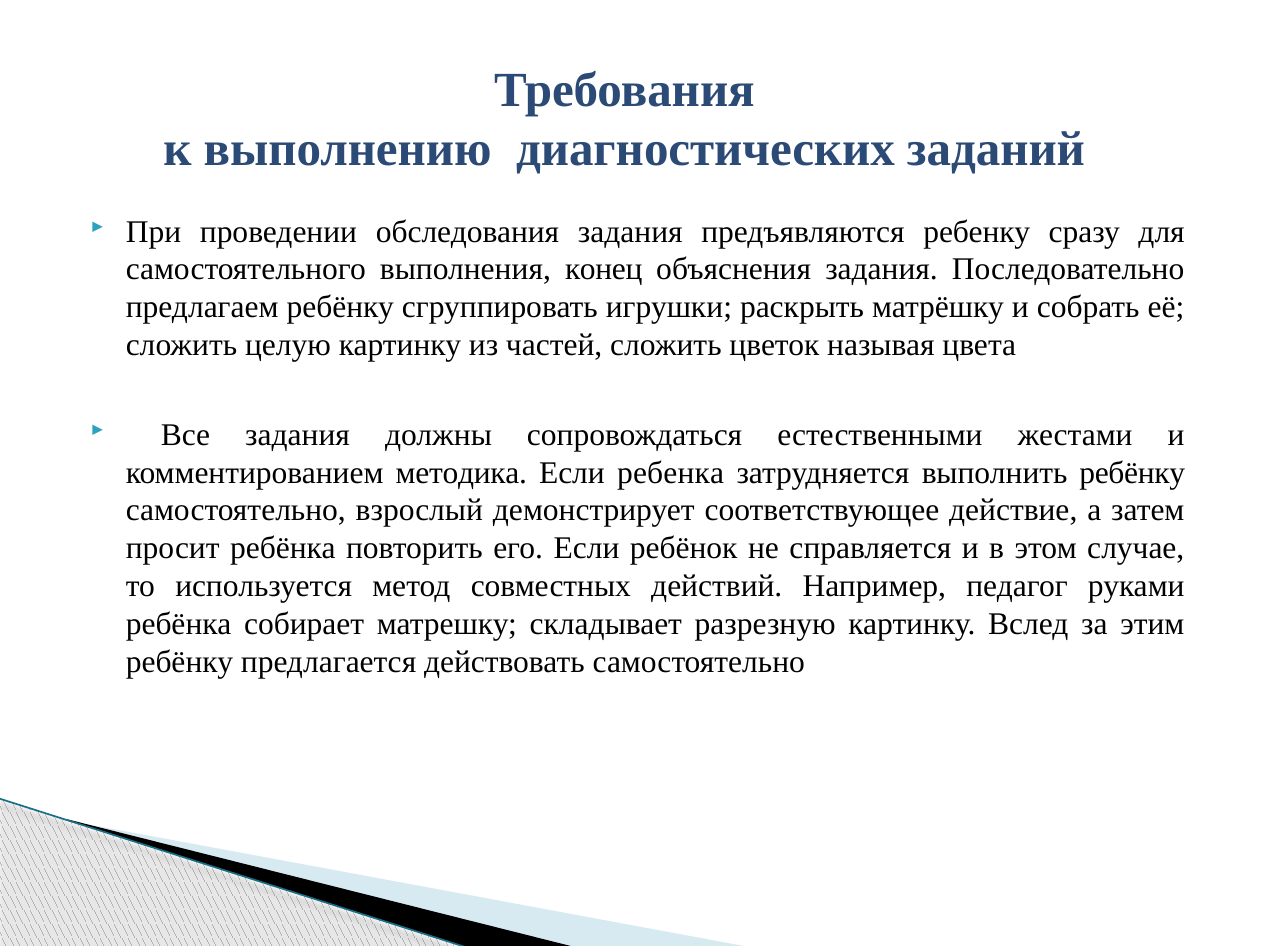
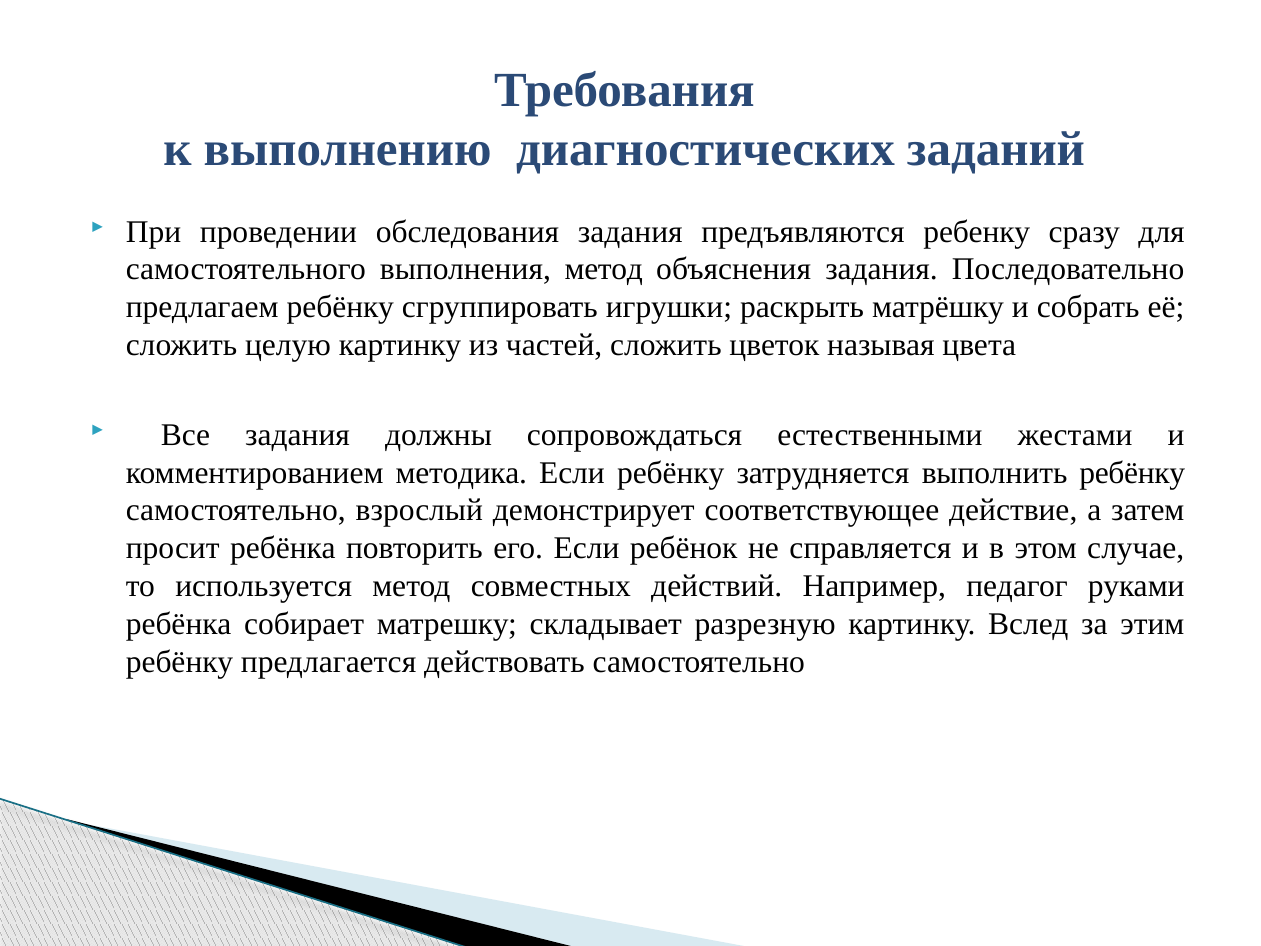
выполнения конец: конец -> метод (604, 269)
Если ребенка: ребенка -> ребёнку (671, 473)
